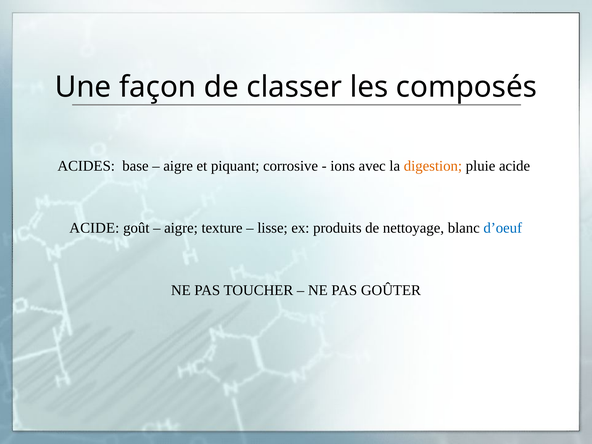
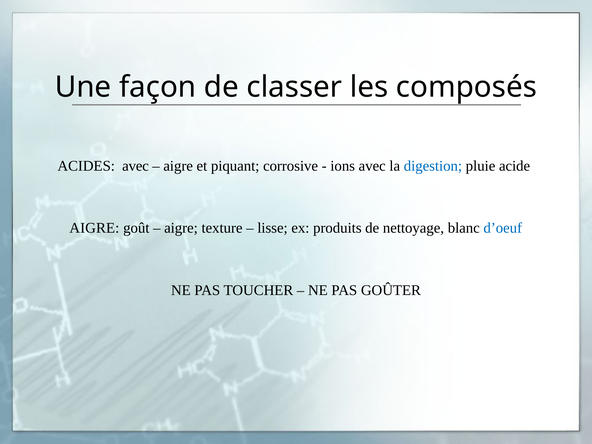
ACIDES base: base -> avec (136, 166)
digestion colour: orange -> blue (433, 166)
ACIDE: ACIDE -> AIGRE (94, 228)
